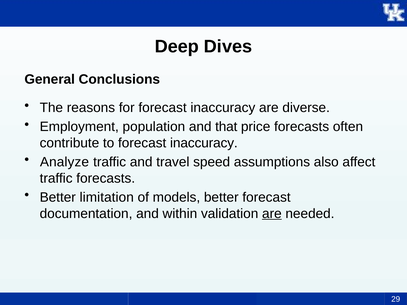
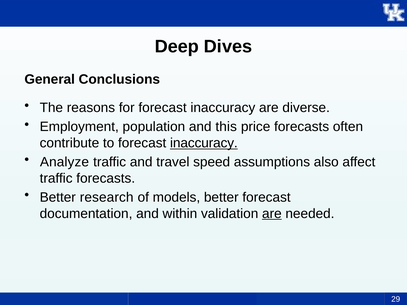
that: that -> this (226, 127)
inaccuracy underline: none -> present (204, 143)
limitation: limitation -> research (107, 197)
